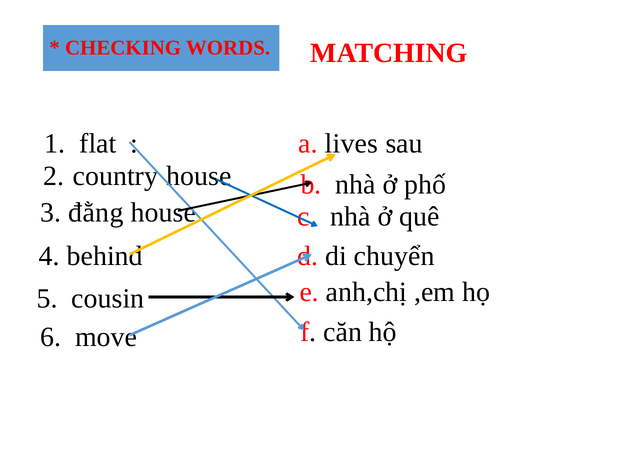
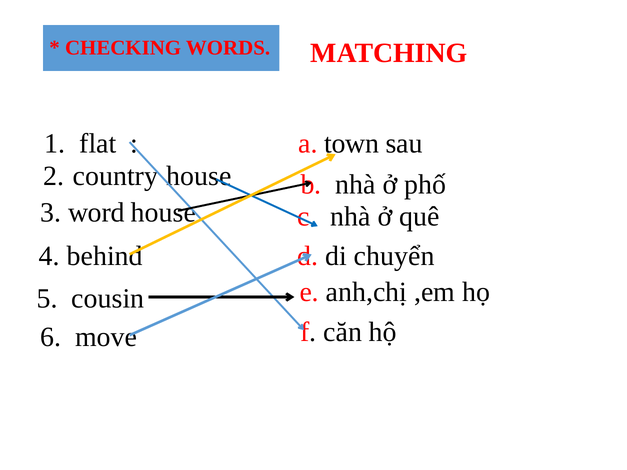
lives: lives -> town (352, 144)
đằng: đằng -> word (96, 213)
